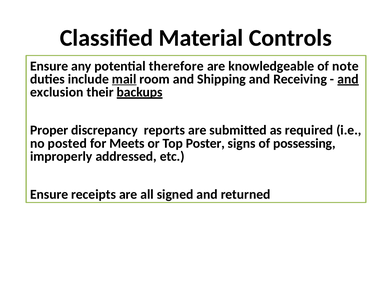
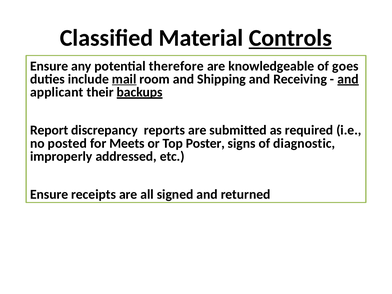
Controls underline: none -> present (290, 38)
note: note -> goes (345, 66)
exclusion: exclusion -> applicant (57, 92)
Proper: Proper -> Report (49, 130)
possessing: possessing -> diagnostic (304, 143)
